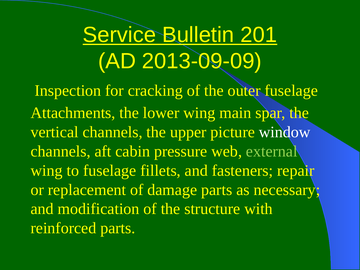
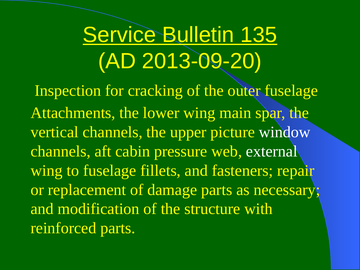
201: 201 -> 135 (259, 35)
2013-09-09: 2013-09-09 -> 2013-09-20 (202, 61)
external colour: light green -> white (272, 151)
